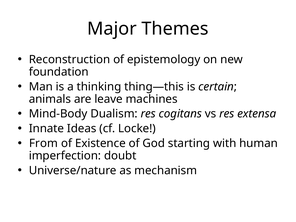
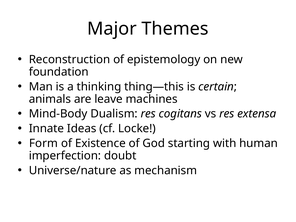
From: From -> Form (43, 143)
